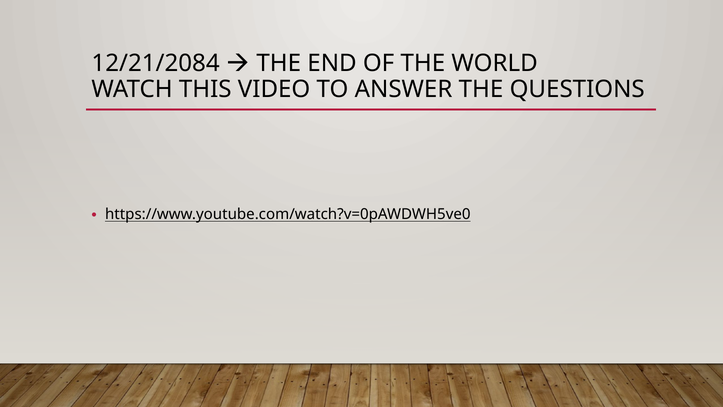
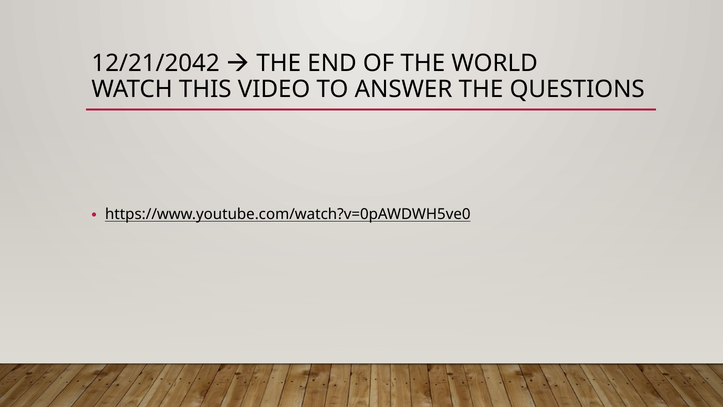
12/21/2084: 12/21/2084 -> 12/21/2042 (156, 63)
